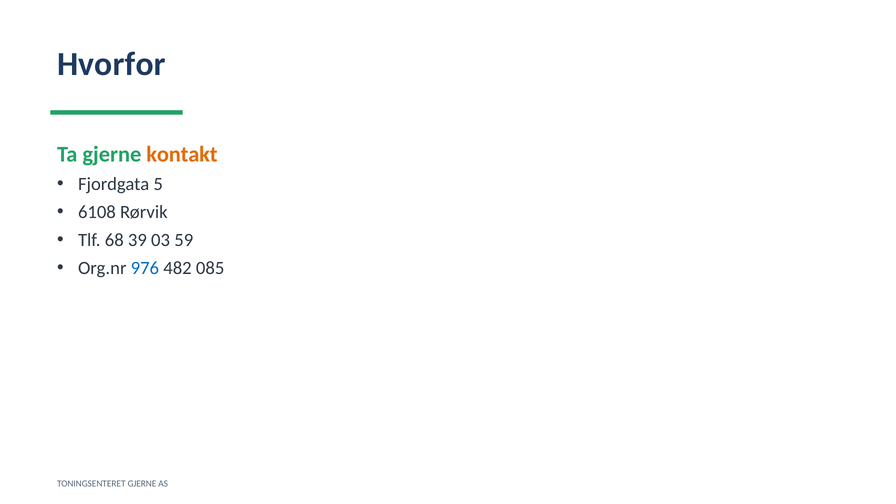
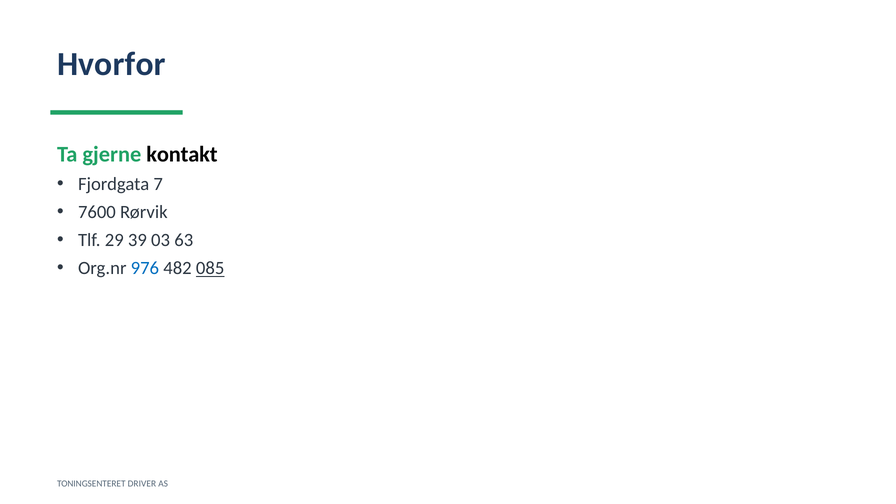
kontakt colour: orange -> black (182, 154)
5: 5 -> 7 (158, 184)
6108: 6108 -> 7600 (97, 212)
68: 68 -> 29 (114, 240)
59: 59 -> 63 (184, 240)
085 underline: none -> present (210, 268)
TONINGSENTERET GJERNE: GJERNE -> DRIVER (142, 484)
